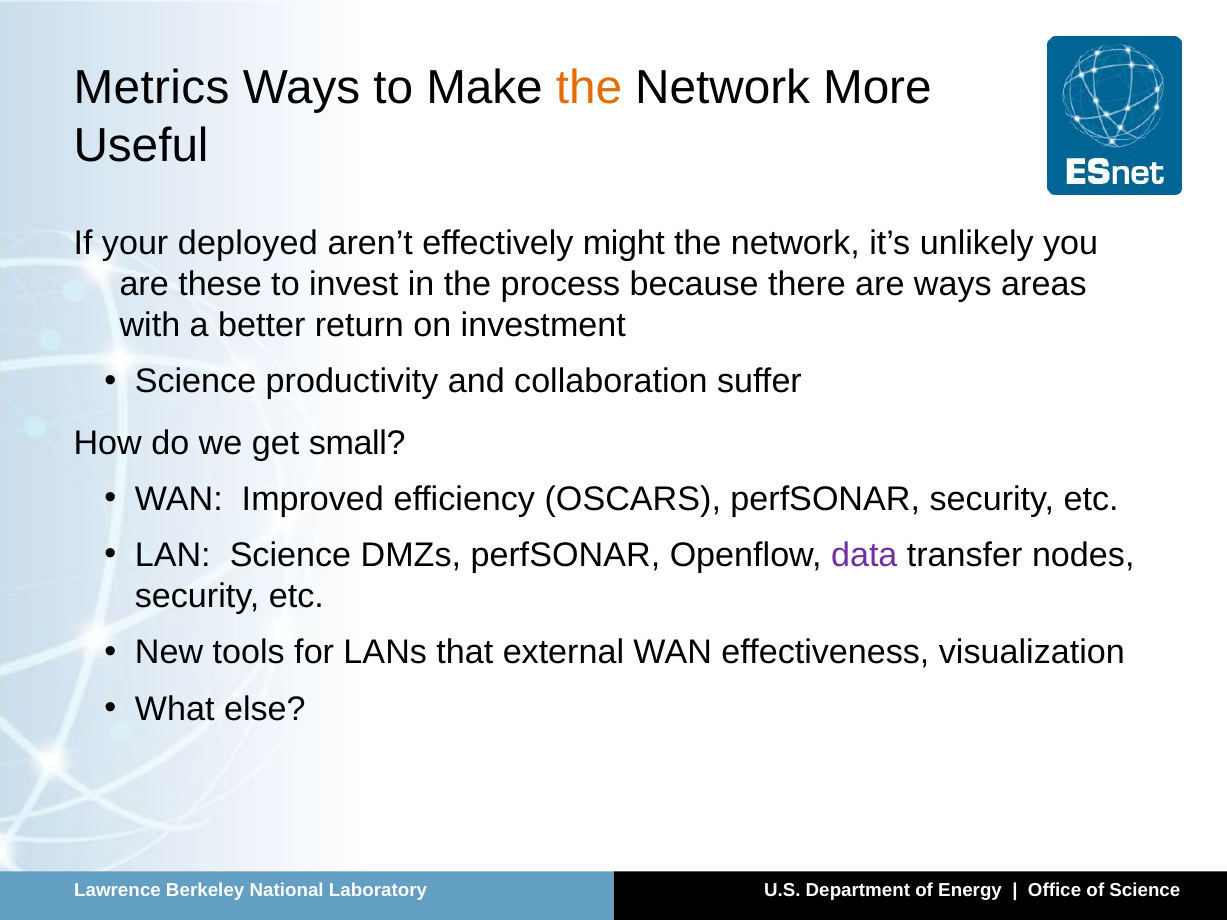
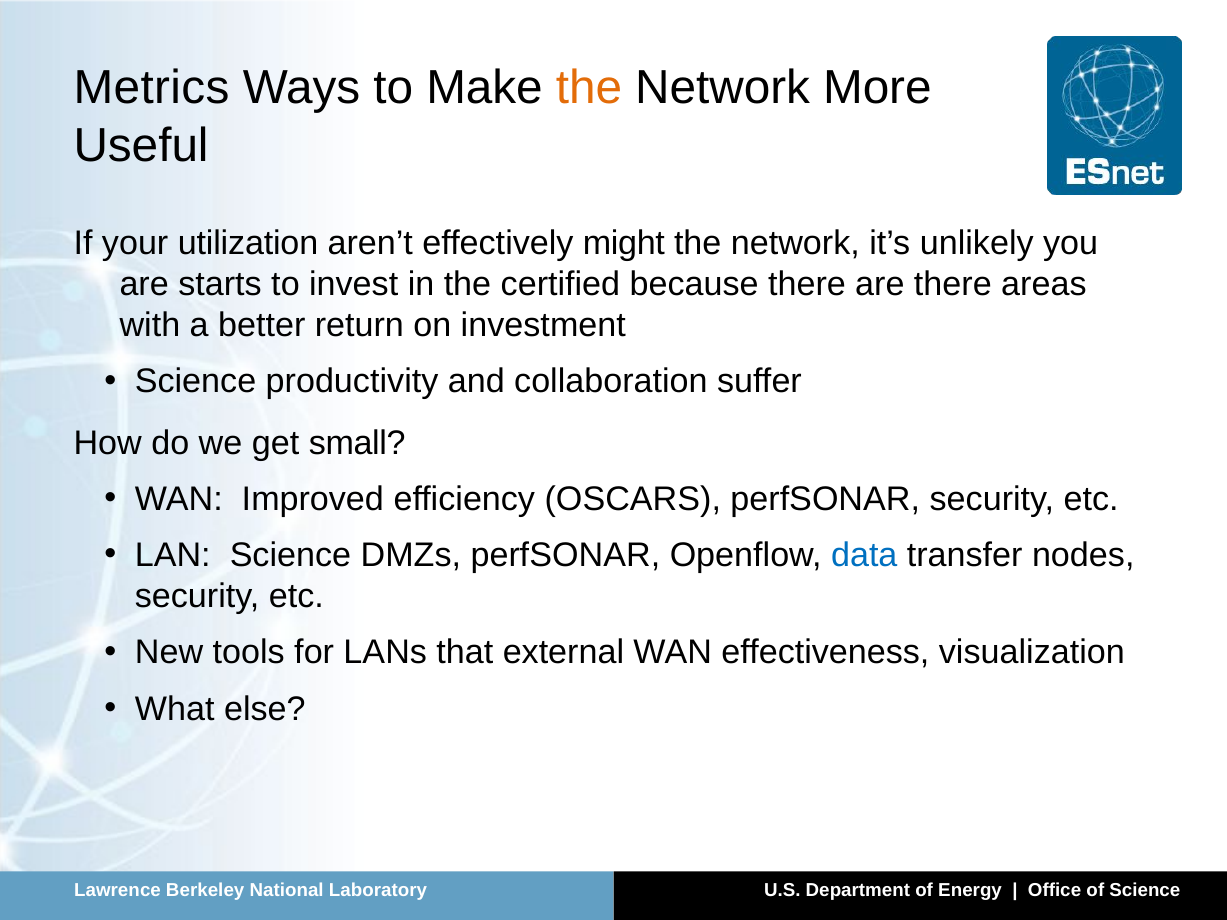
deployed: deployed -> utilization (248, 244)
these: these -> starts (220, 285)
process: process -> certified (560, 285)
are ways: ways -> there (953, 285)
data colour: purple -> blue (864, 556)
